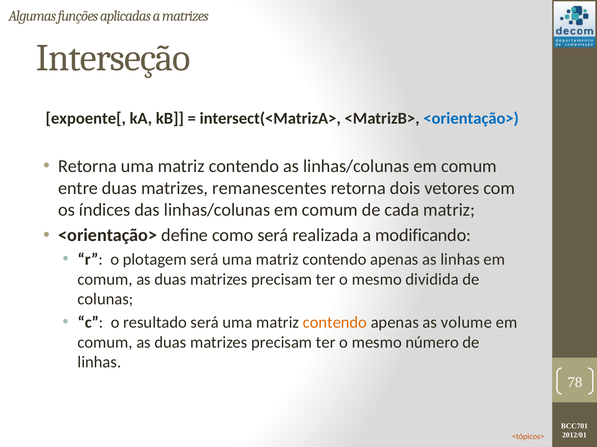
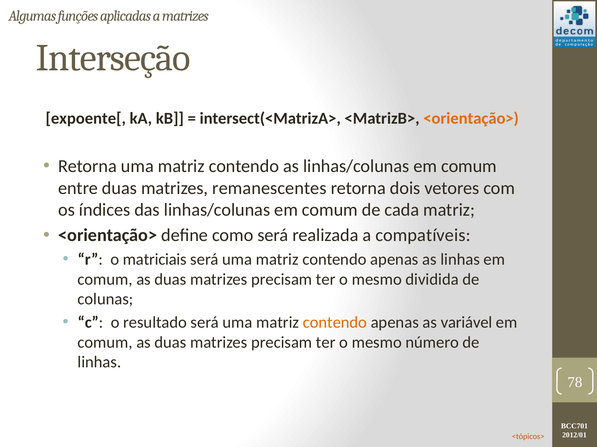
<orientação> colour: blue -> orange (471, 119)
modificando: modificando -> compatíveis (423, 236)
plotagem: plotagem -> matriciais (155, 260)
volume: volume -> variável (467, 323)
